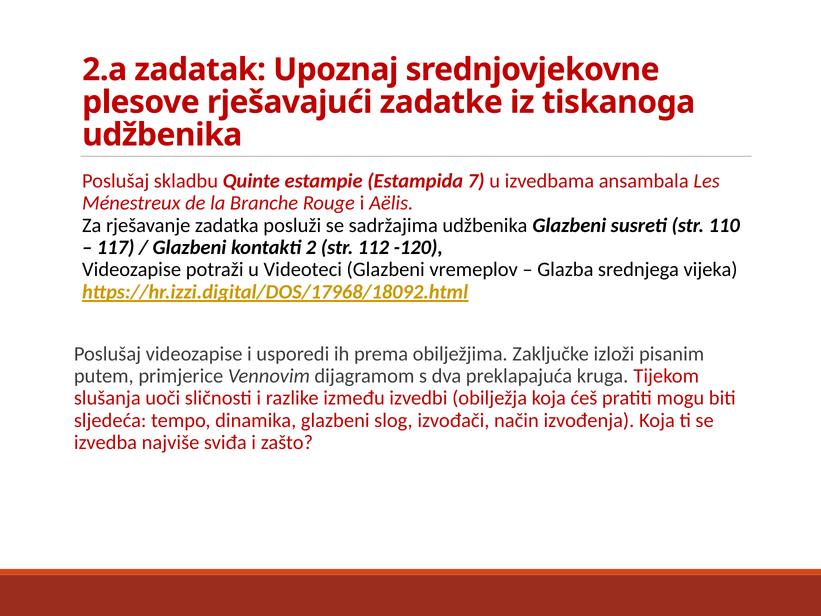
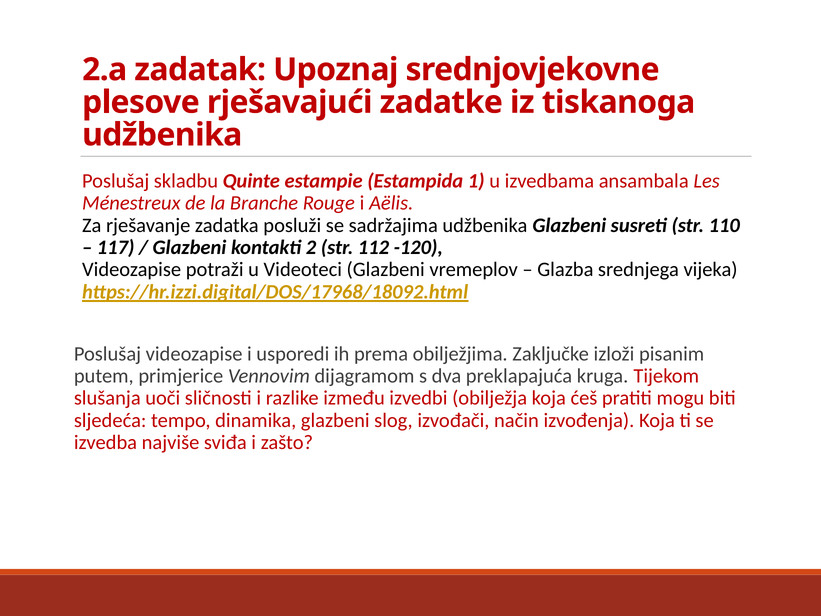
7: 7 -> 1 (476, 181)
